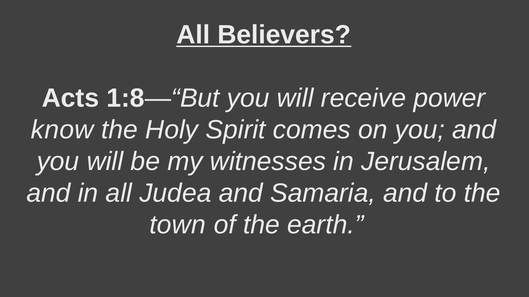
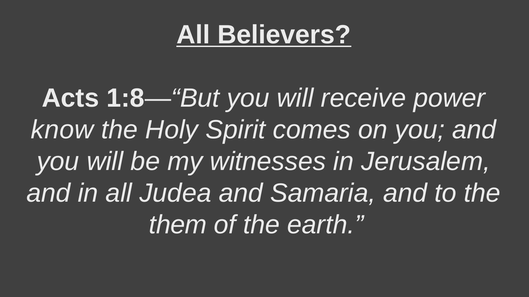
town: town -> them (178, 225)
